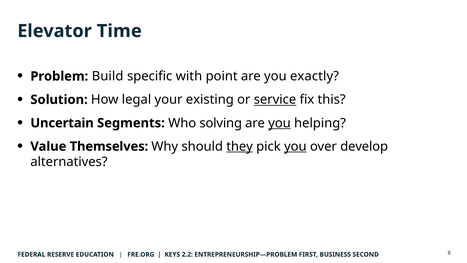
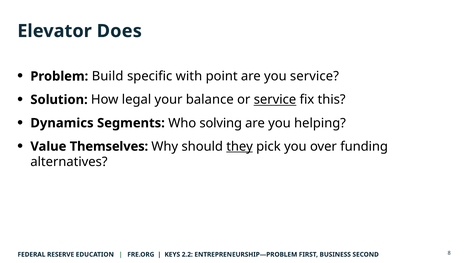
Time: Time -> Does (119, 31)
you exactly: exactly -> service (314, 76)
existing: existing -> balance (210, 100)
Uncertain: Uncertain -> Dynamics (62, 123)
you underline: present -> none (280, 123)
you underline: present -> none (295, 146)
develop: develop -> funding (364, 146)
